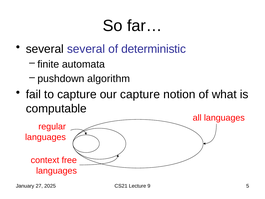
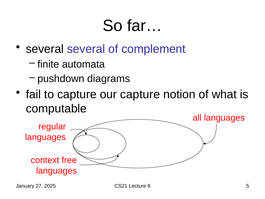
deterministic: deterministic -> complement (154, 49)
algorithm: algorithm -> diagrams (109, 79)
